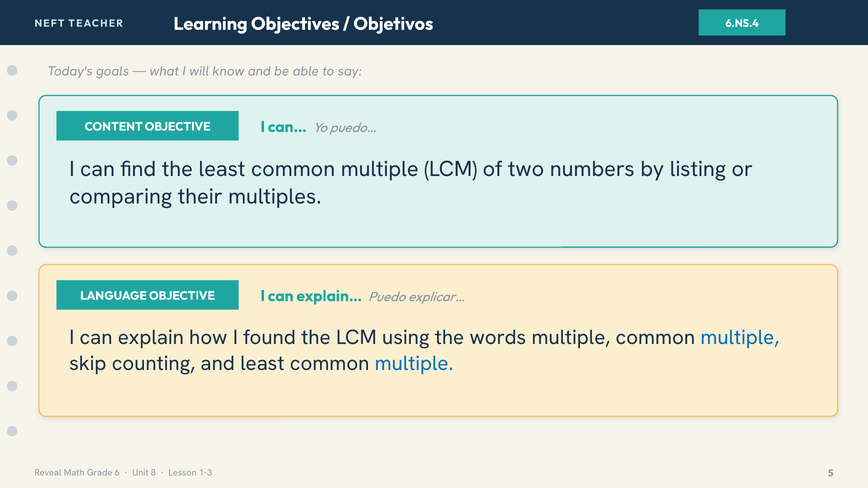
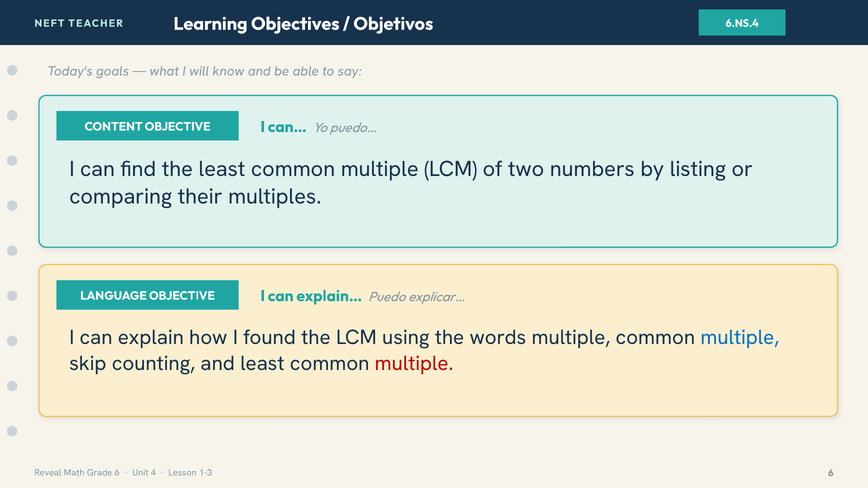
multiple colour: blue -> red (414, 364)
8: 8 -> 4 (153, 473)
1-3 5: 5 -> 6 (831, 473)
